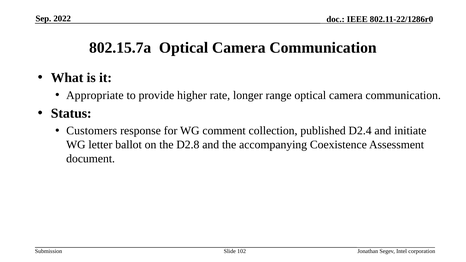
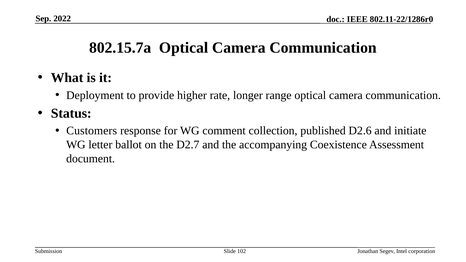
Appropriate: Appropriate -> Deployment (95, 95)
D2.4: D2.4 -> D2.6 (360, 131)
D2.8: D2.8 -> D2.7 (188, 145)
